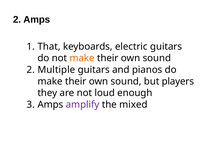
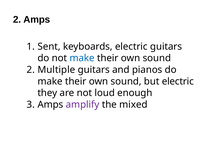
That: That -> Sent (49, 46)
make colour: orange -> blue (82, 58)
but players: players -> electric (178, 81)
